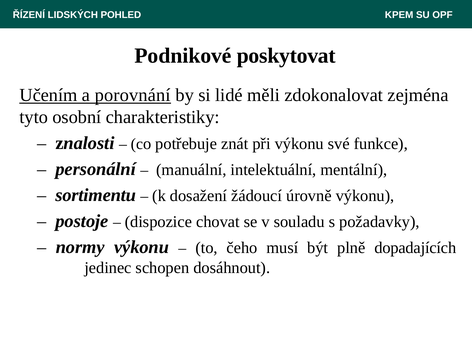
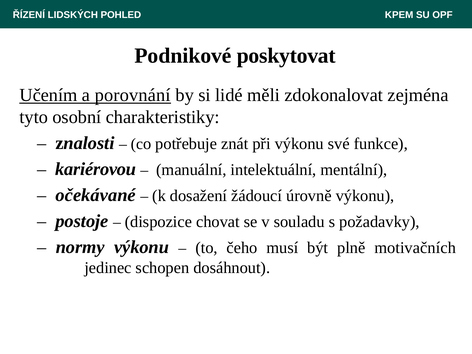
personální: personální -> kariérovou (96, 169)
sortimentu: sortimentu -> očekávané (96, 195)
dopadajících: dopadajících -> motivačních (415, 248)
